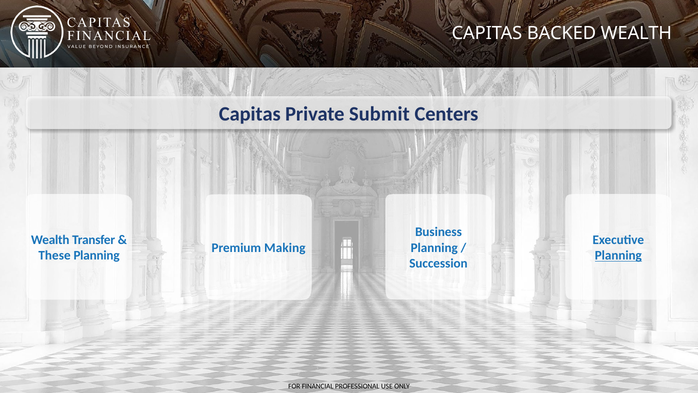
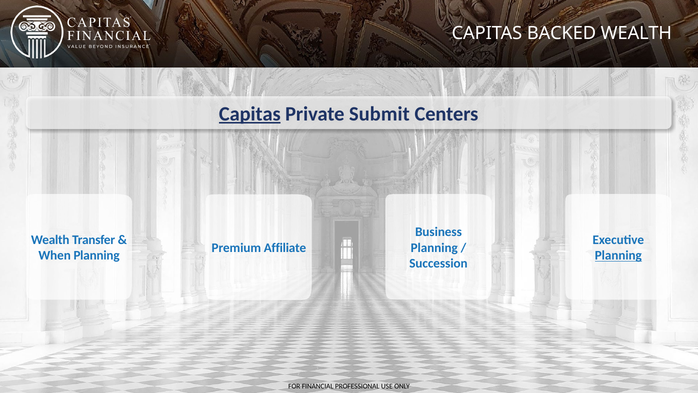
Capitas underline: none -> present (250, 114)
Making: Making -> Affiliate (285, 248)
These: These -> When (55, 255)
